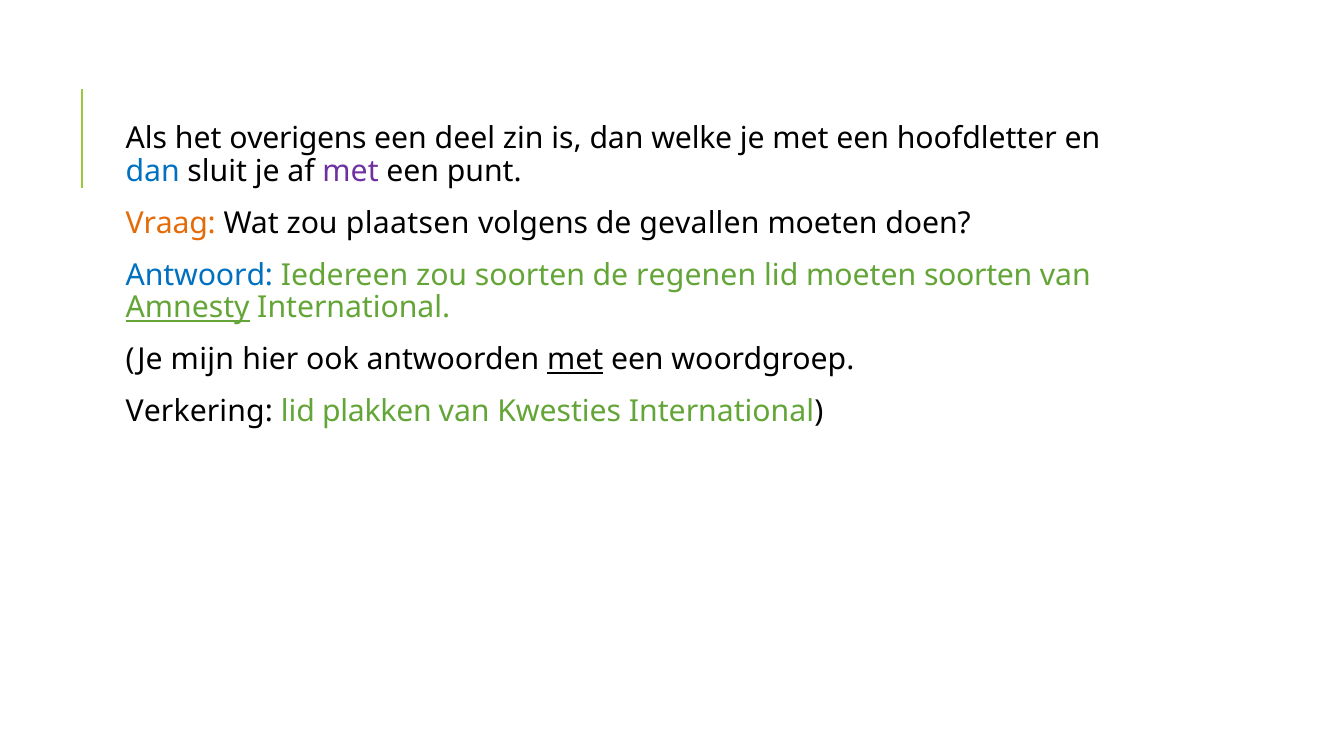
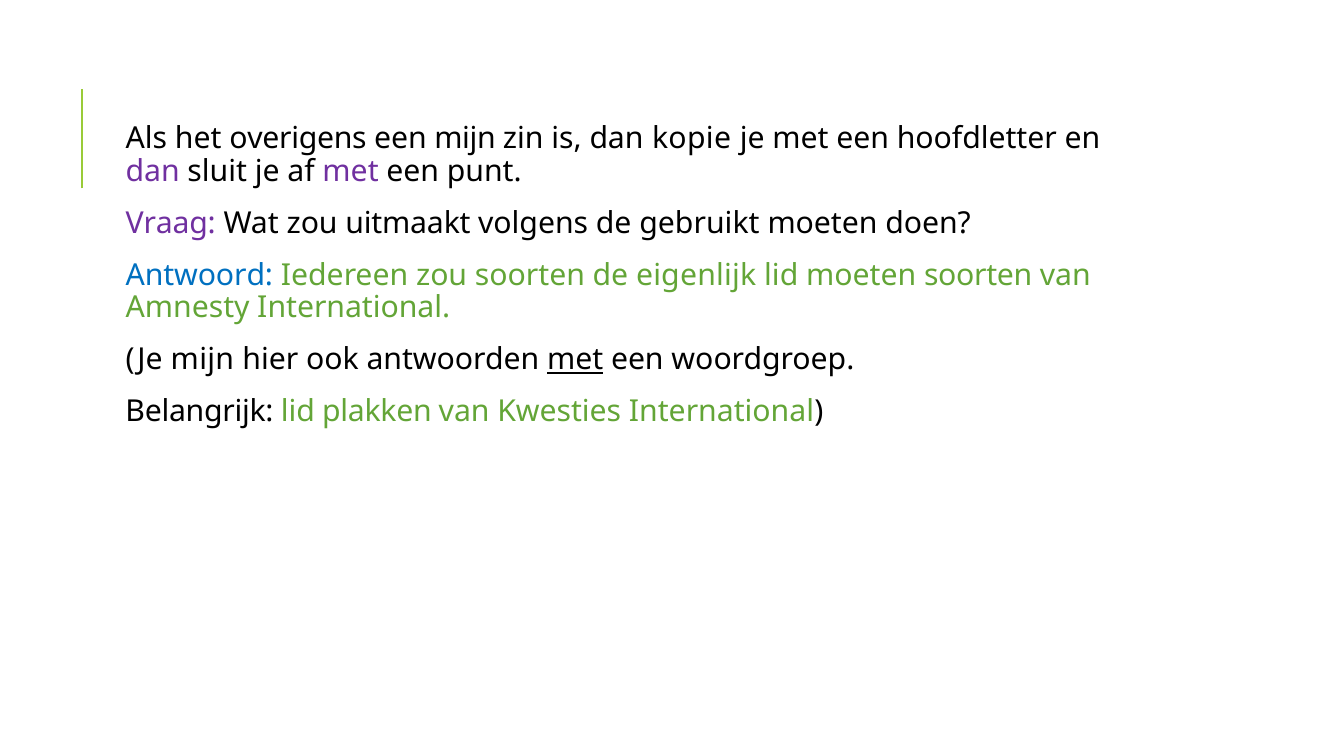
een deel: deel -> mijn (465, 139)
welke: welke -> kopie (692, 139)
dan colour: blue -> purple (153, 171)
Vraag colour: orange -> purple (171, 223)
plaatsen: plaatsen -> uitmaakt (408, 223)
gevallen: gevallen -> gebruikt (699, 223)
regenen: regenen -> eigenlijk (696, 275)
Amnesty underline: present -> none (188, 308)
Verkering: Verkering -> Belangrijk (199, 412)
